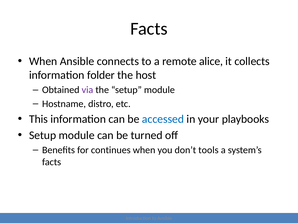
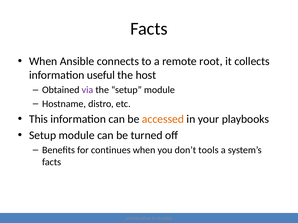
alice: alice -> root (211, 61)
folder: folder -> useful (101, 75)
accessed colour: blue -> orange (163, 119)
